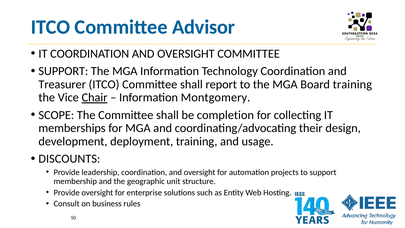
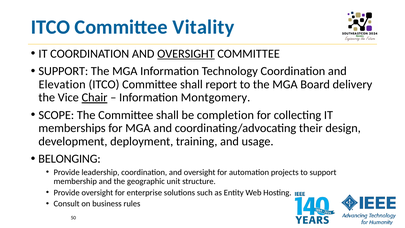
Advisor: Advisor -> Vitality (203, 27)
OVERSIGHT underline: none -> present (186, 54)
Treasurer: Treasurer -> Elevation (62, 84)
Board training: training -> delivery (352, 84)
DISCOUNTS: DISCOUNTS -> BELONGING (69, 159)
